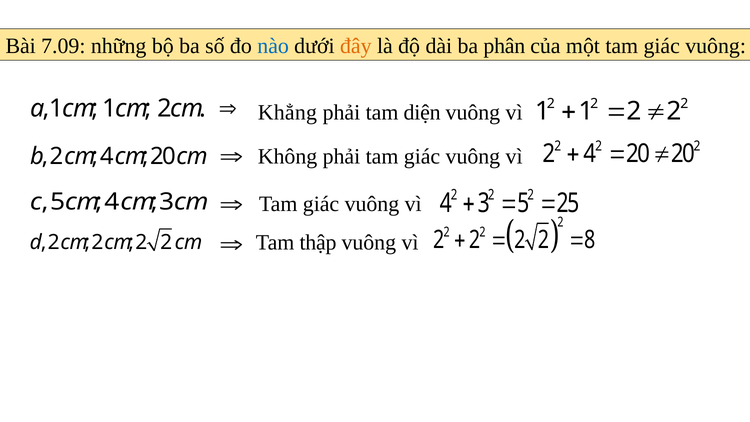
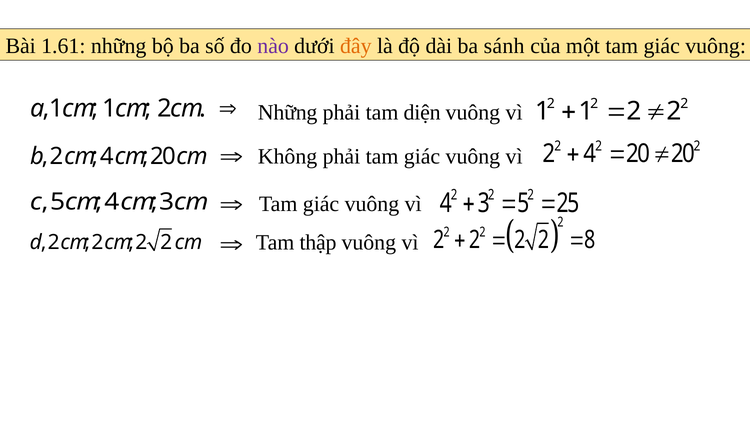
7.09: 7.09 -> 1.61 (63, 46)
nào colour: blue -> purple (273, 46)
phân: phân -> sánh (504, 46)
Khẳng: Khẳng -> Những (288, 113)
